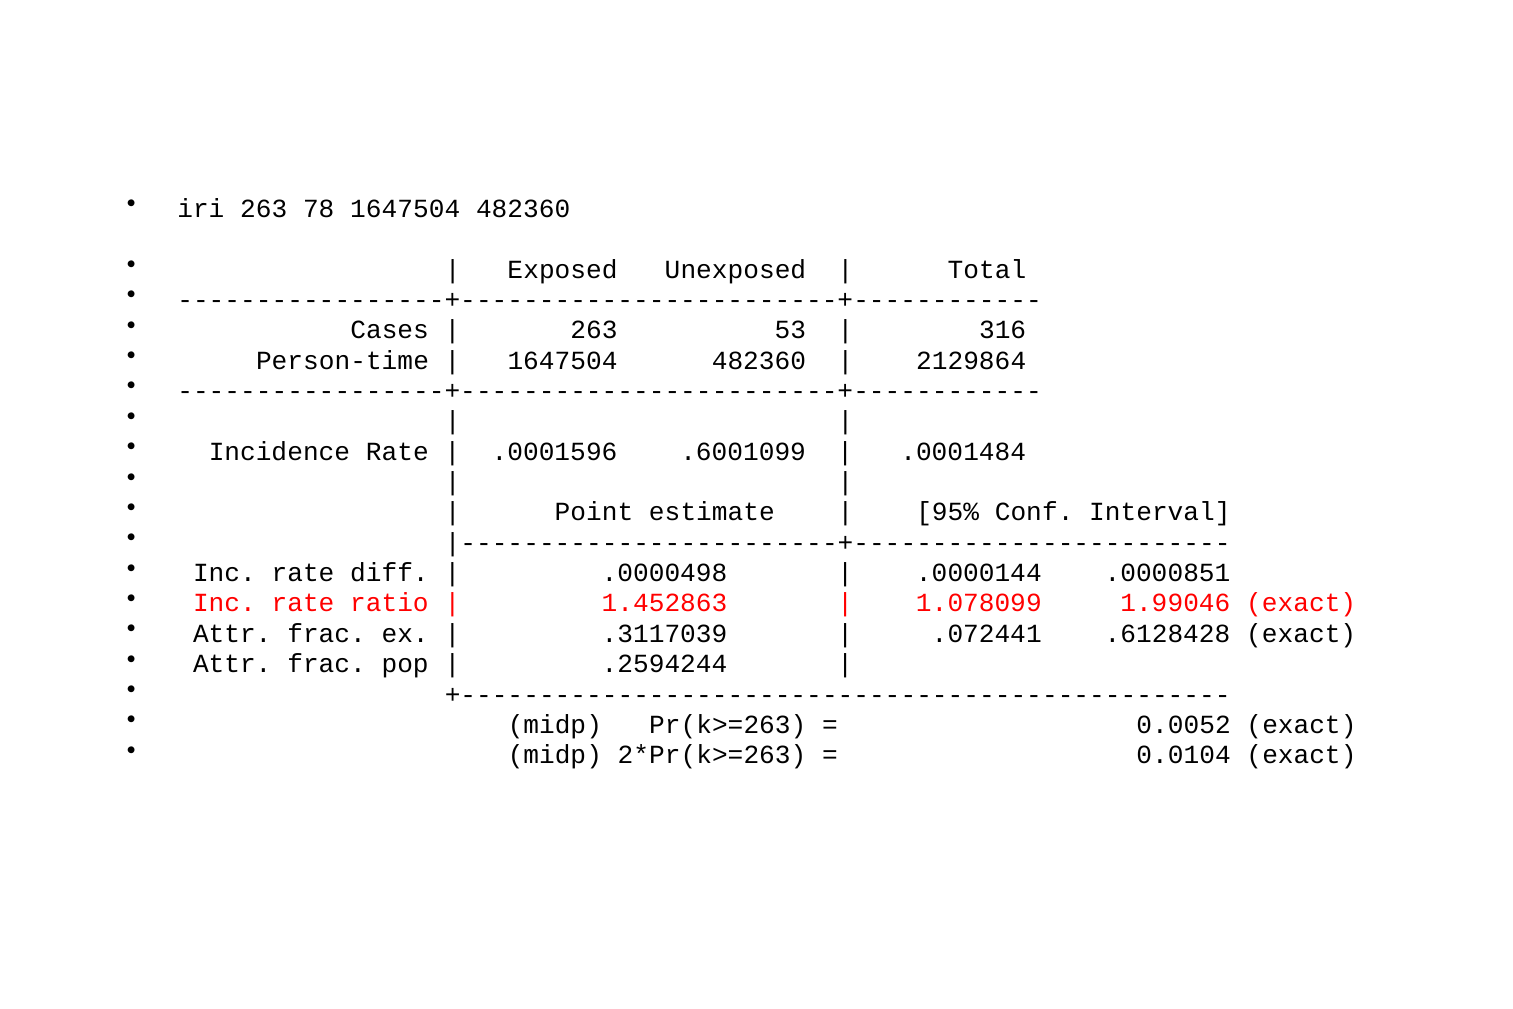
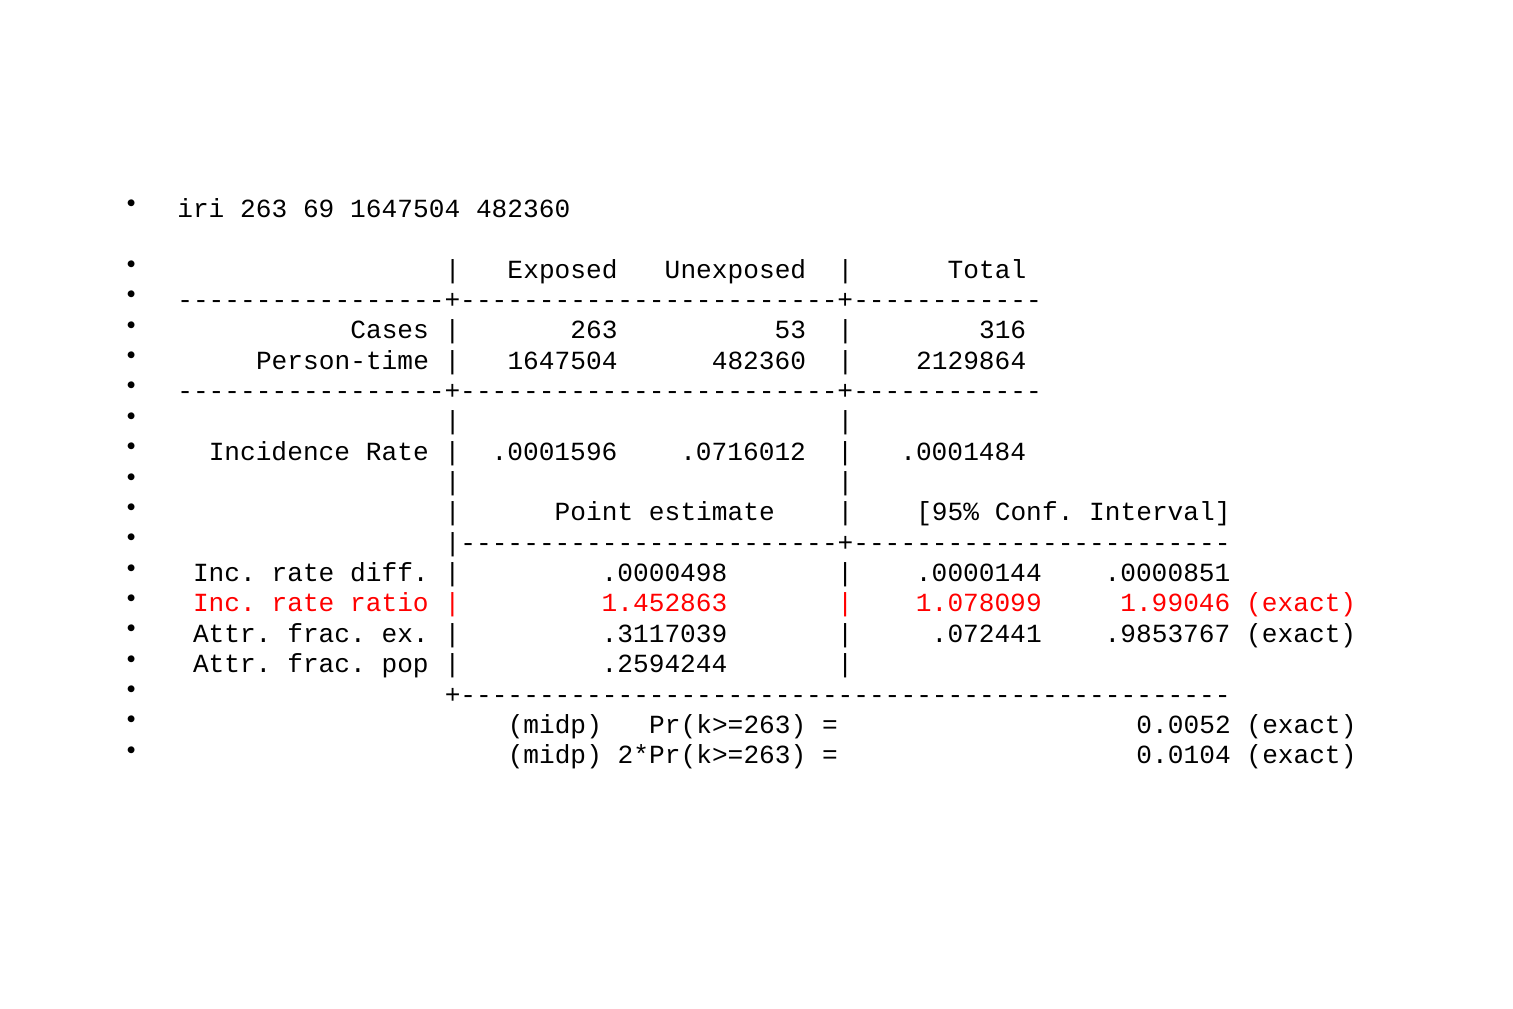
78: 78 -> 69 (319, 209)
.6001099: .6001099 -> .0716012 (743, 451)
.6128428: .6128428 -> .9853767 (1168, 633)
